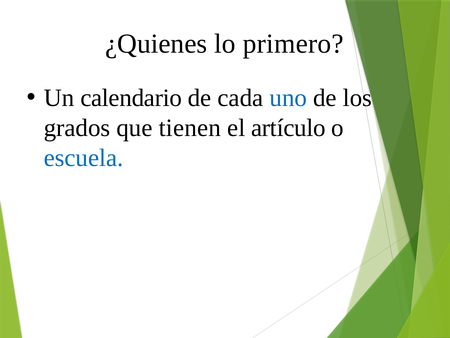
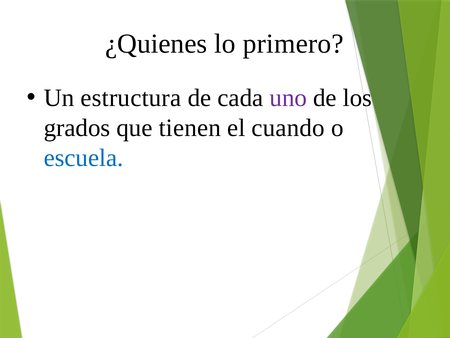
calendario: calendario -> estructura (131, 98)
uno colour: blue -> purple (288, 98)
artículo: artículo -> cuando (288, 128)
